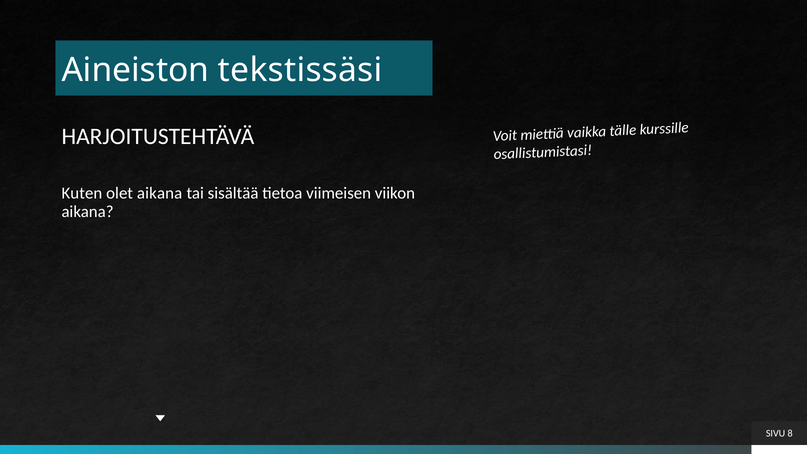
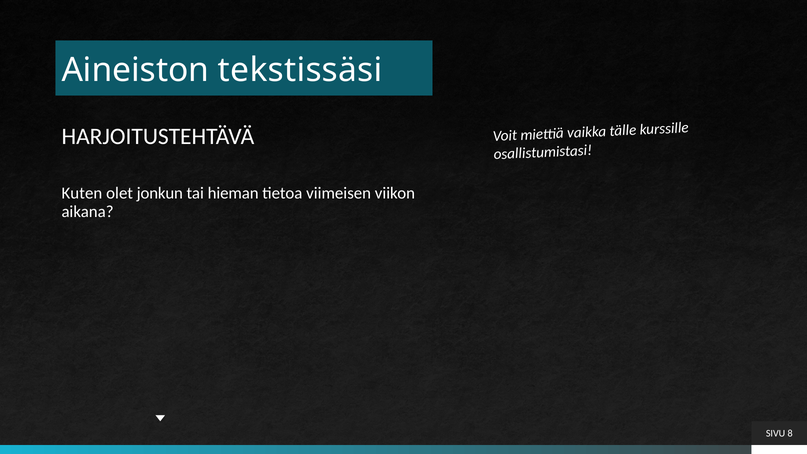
olet aikana: aikana -> jonkun (160, 193)
sisältää: sisältää -> hieman (233, 193)
